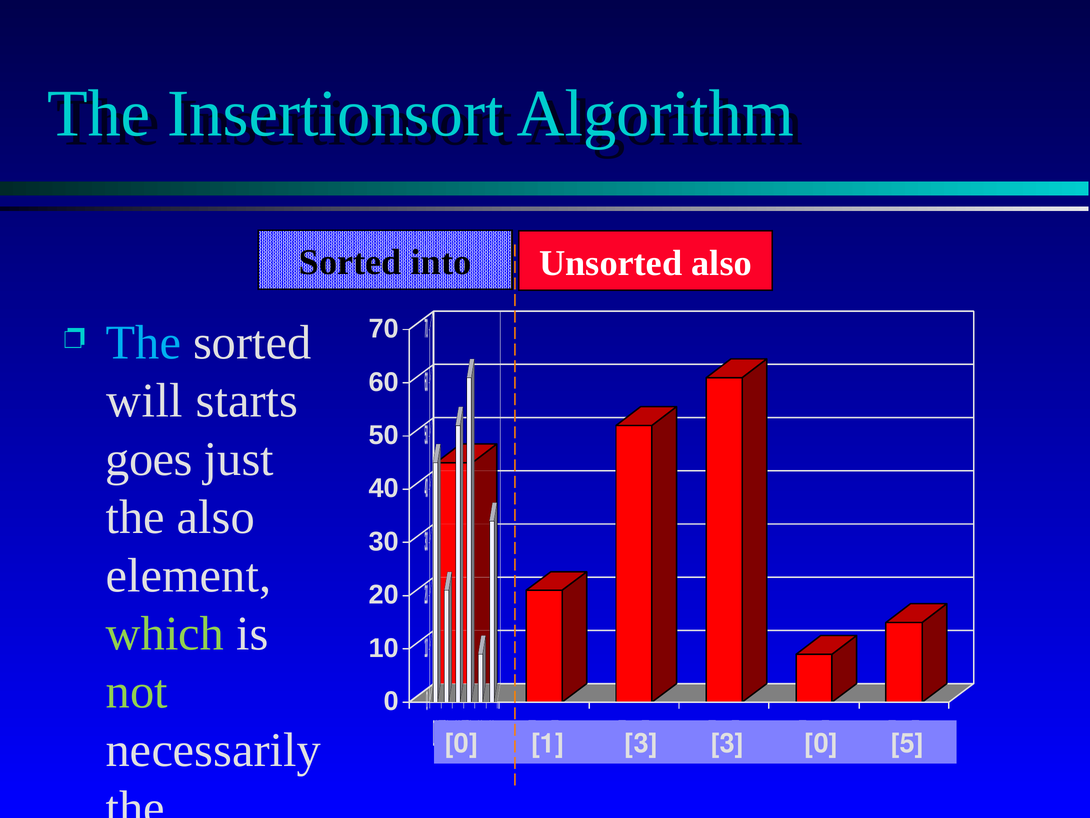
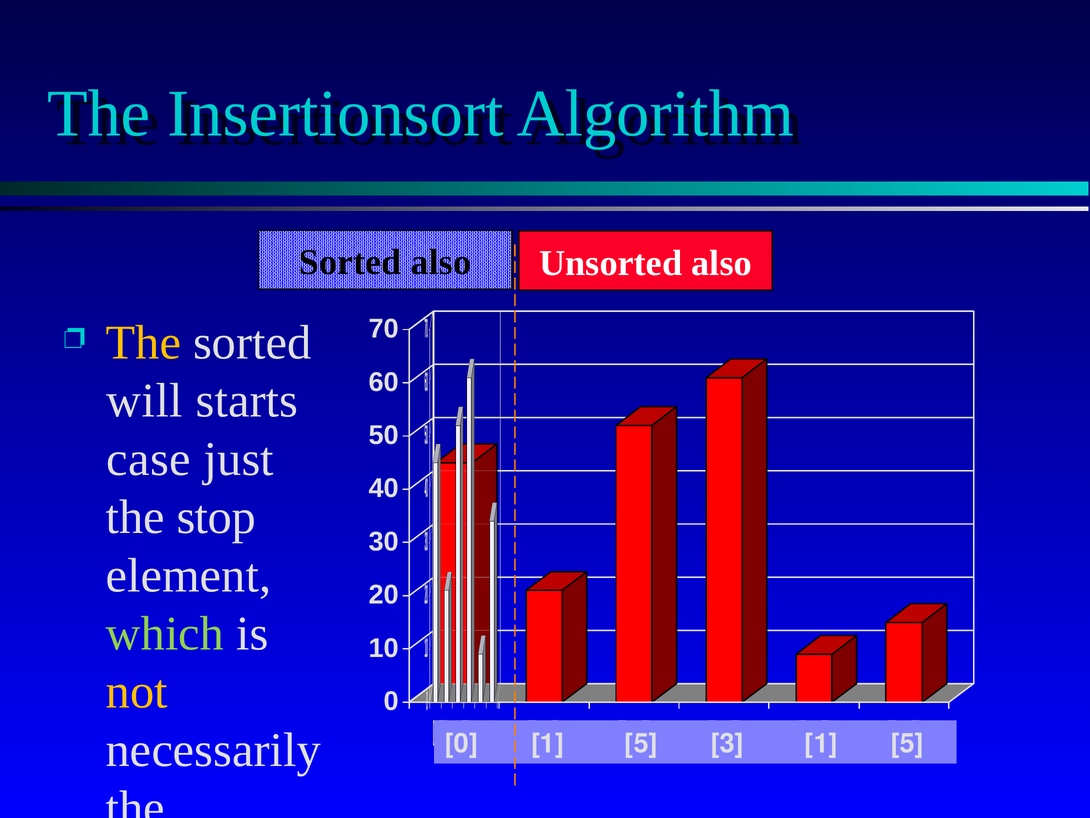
Sorted into: into -> also (441, 262)
The colour: light blue -> yellow (143, 343)
goes: goes -> case (149, 459)
the also: also -> stop (216, 517)
not colour: light green -> yellow (137, 691)
3: 3 -> 5 (641, 743)
0: 0 -> 1 (821, 743)
